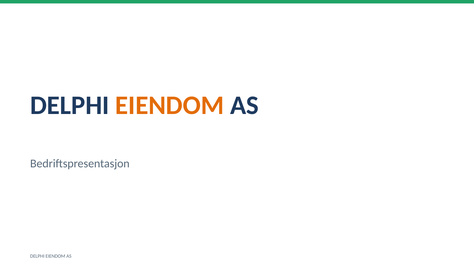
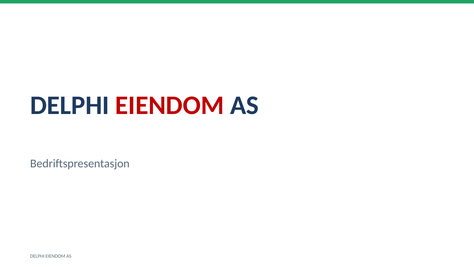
EIENDOM colour: orange -> red (170, 105)
